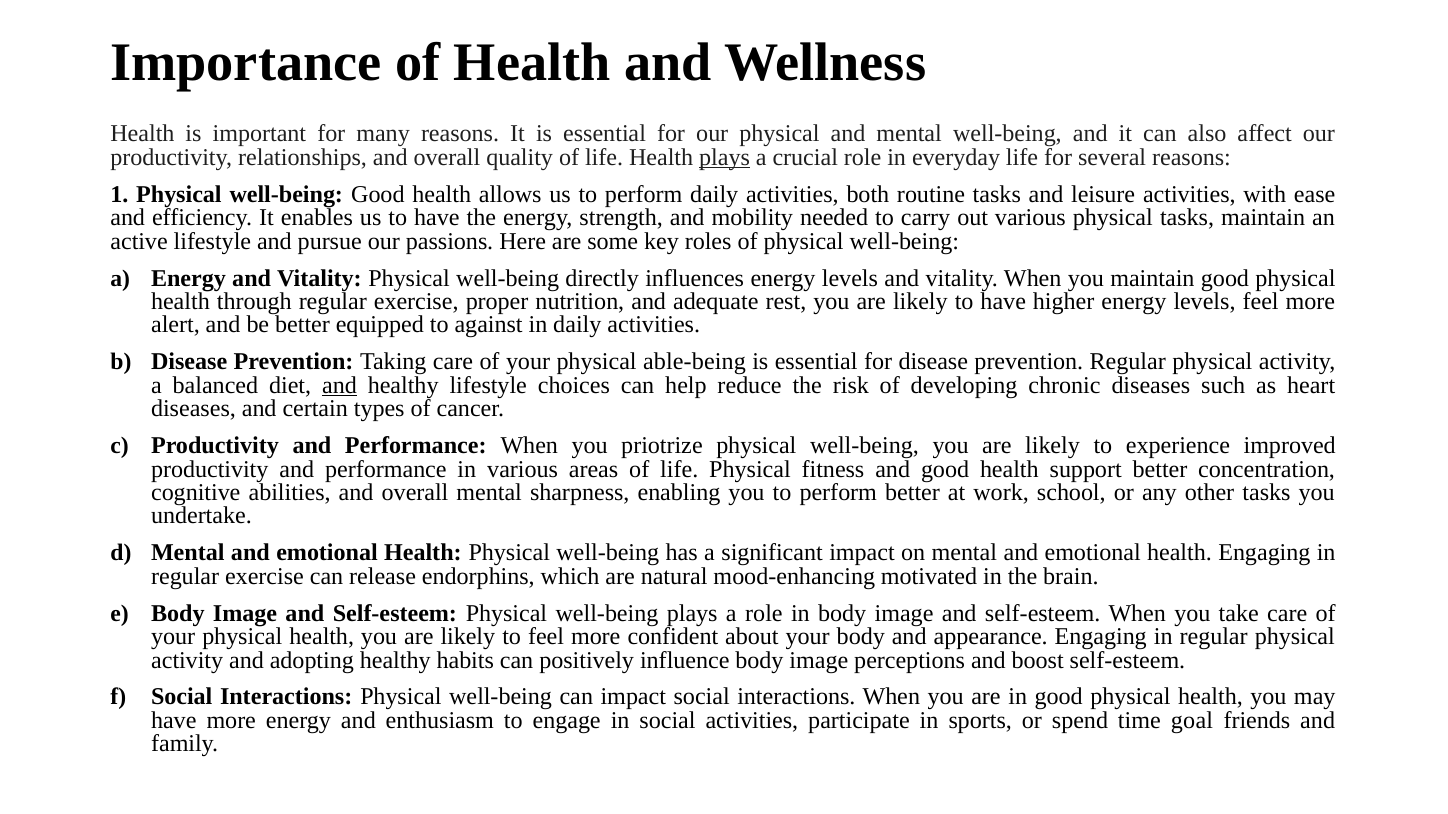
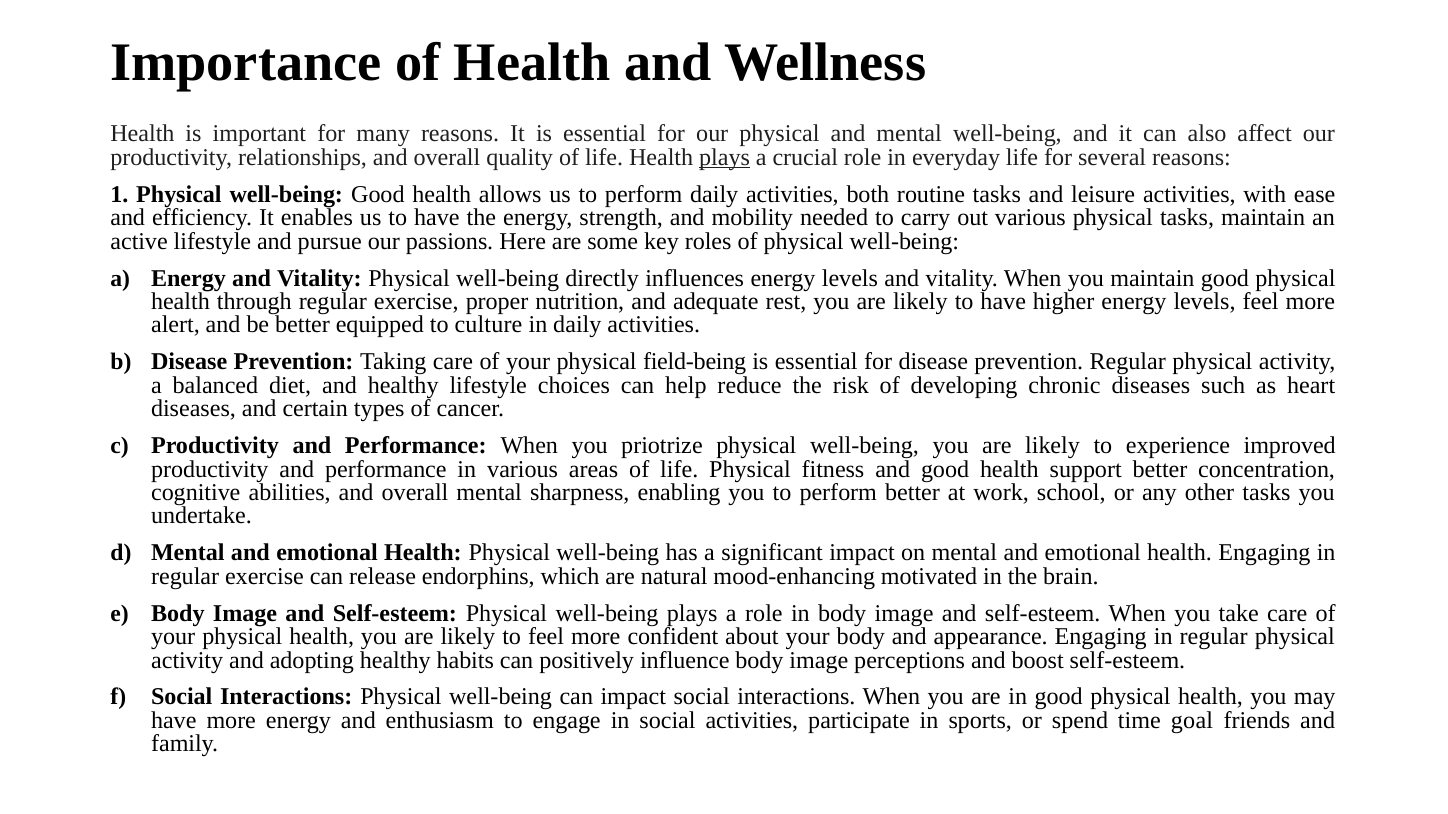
against: against -> culture (488, 325)
able-being: able-being -> field-being (695, 362)
and underline: present -> none (340, 386)
